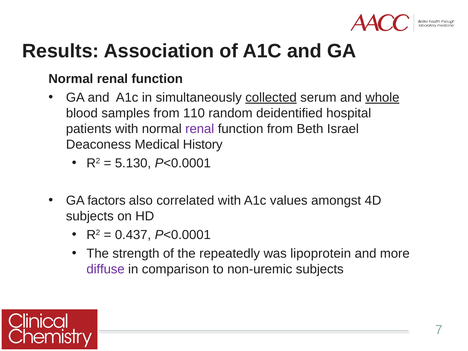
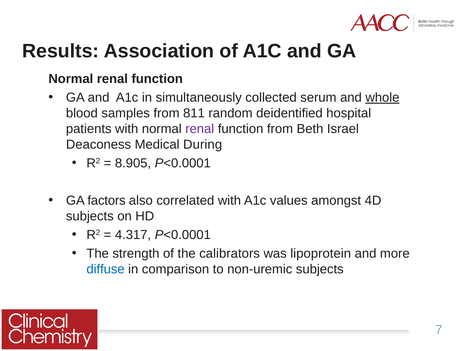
collected underline: present -> none (271, 98)
110: 110 -> 811 (194, 113)
History: History -> During (203, 144)
5.130: 5.130 -> 8.905 (133, 163)
0.437: 0.437 -> 4.317 (133, 235)
repeatedly: repeatedly -> calibrators (230, 254)
diffuse colour: purple -> blue (106, 269)
